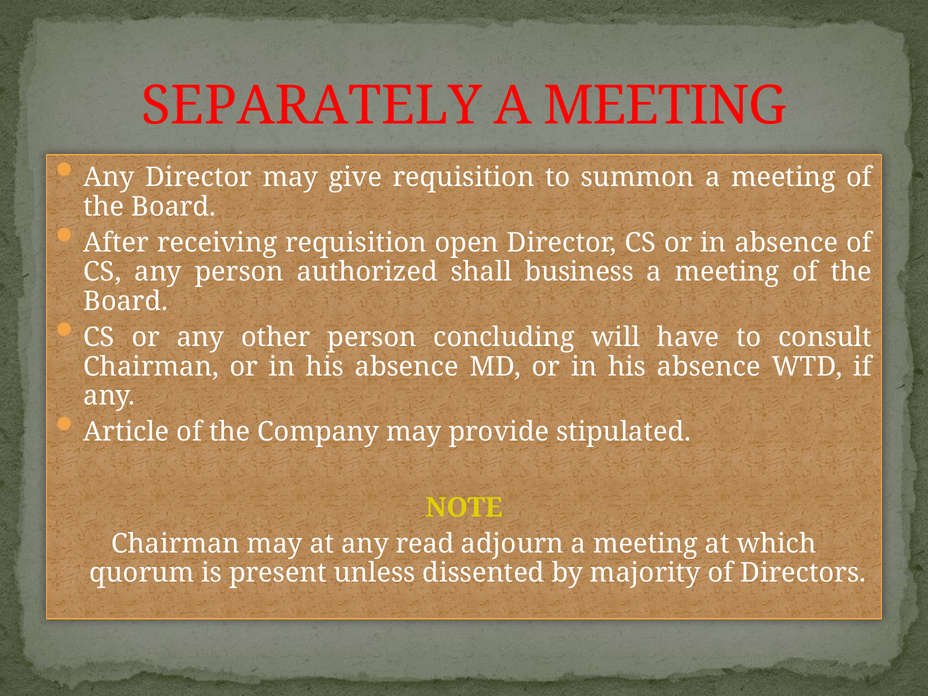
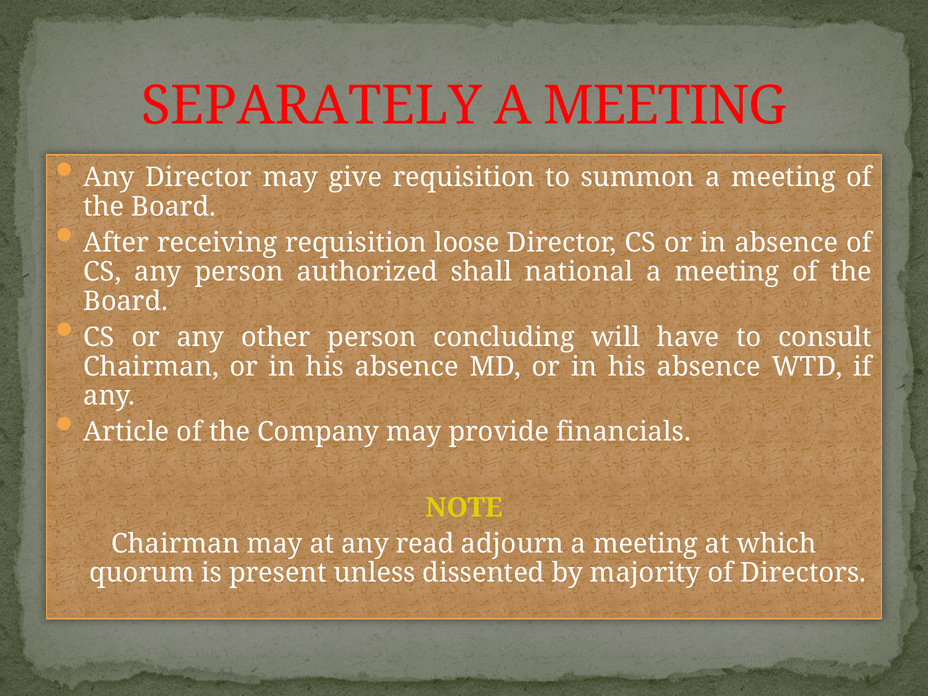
open: open -> loose (467, 243)
business: business -> national (579, 272)
stipulated: stipulated -> financials (623, 432)
